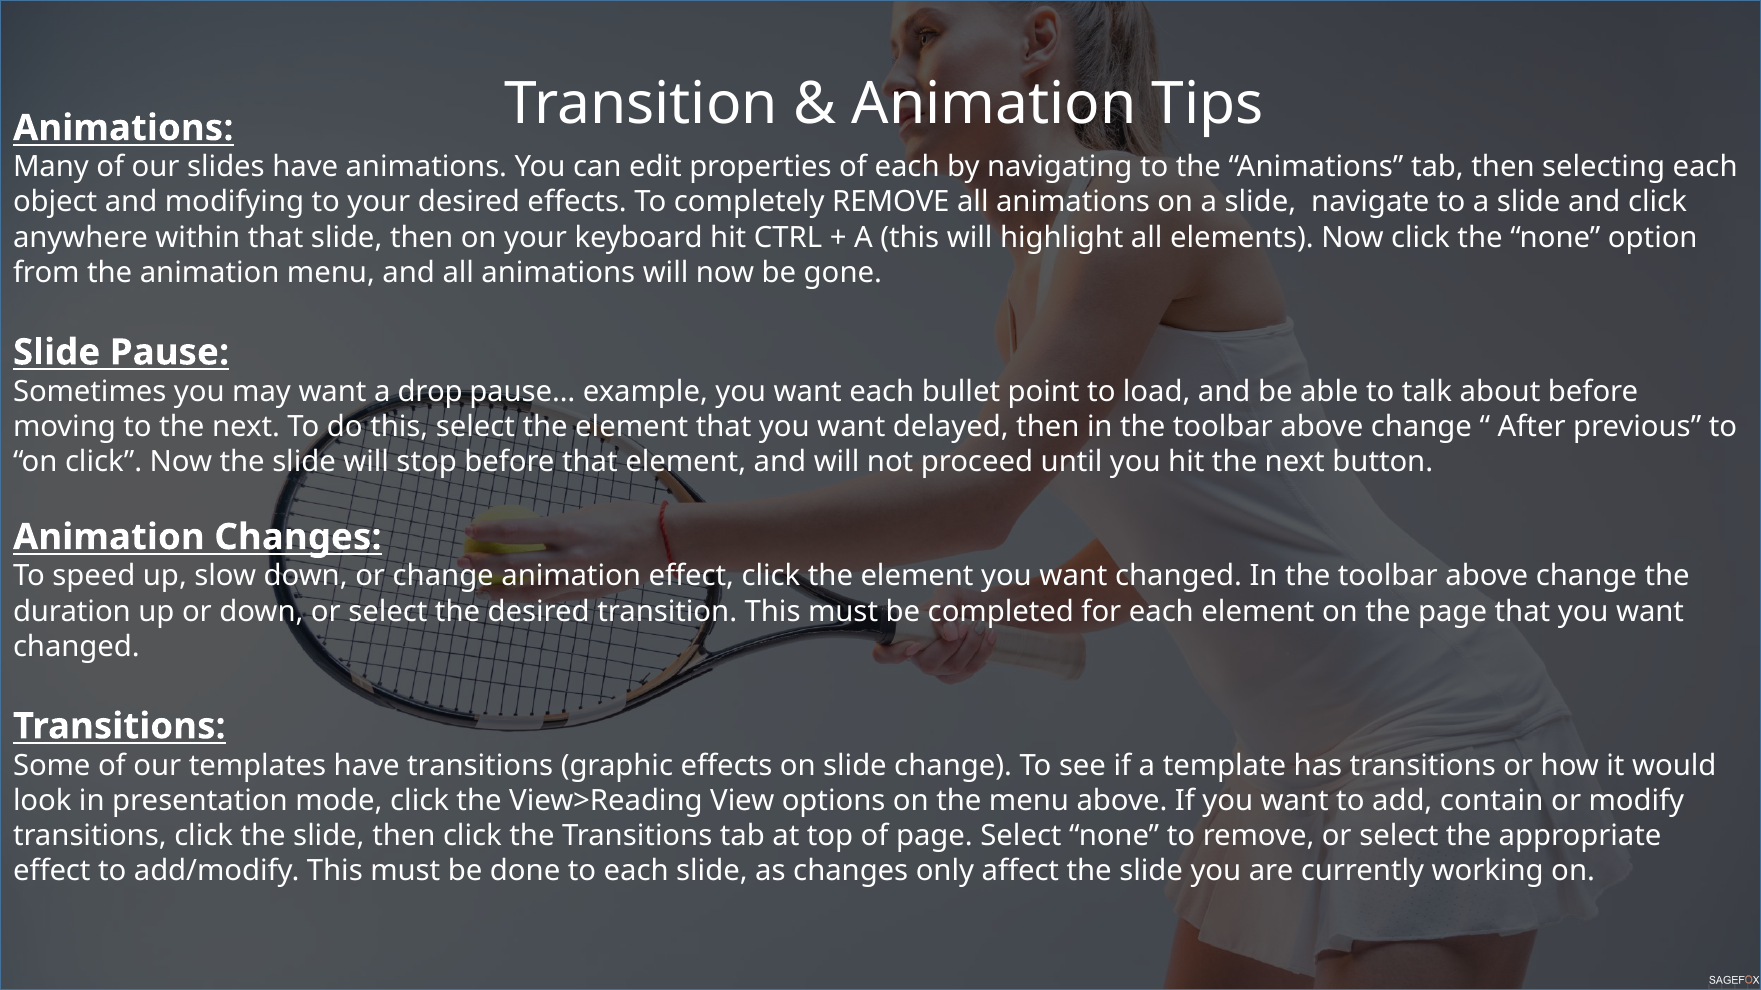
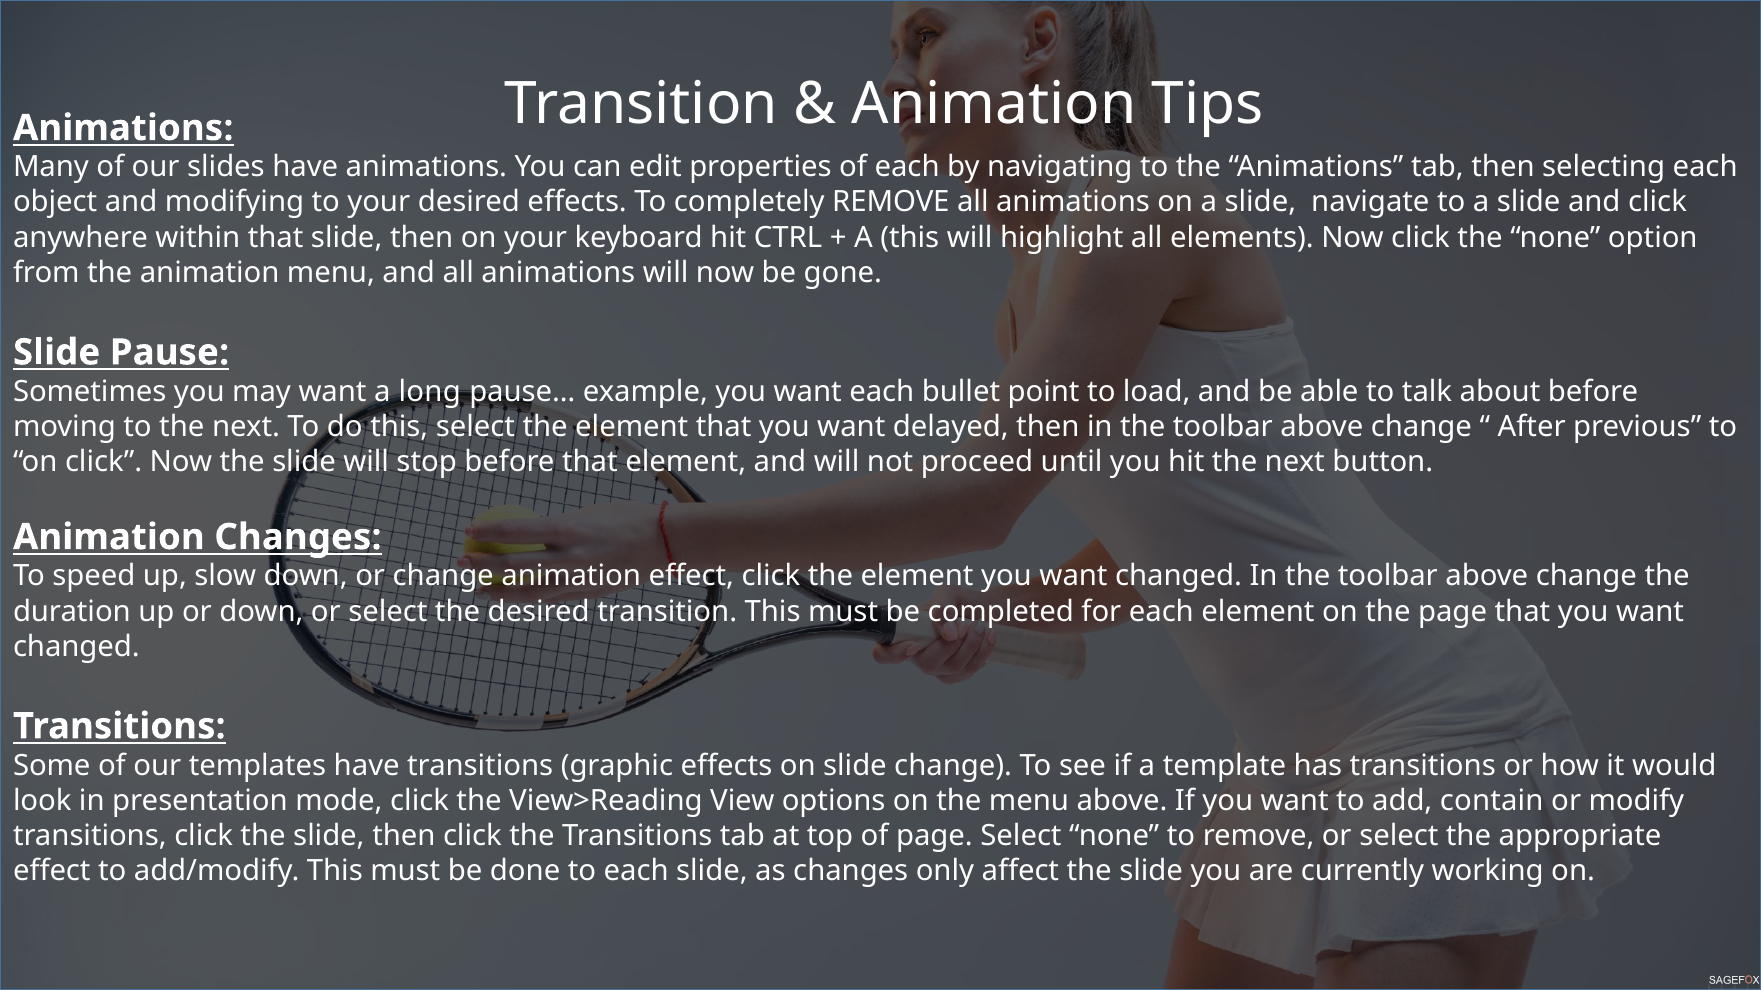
drop: drop -> long (430, 392)
